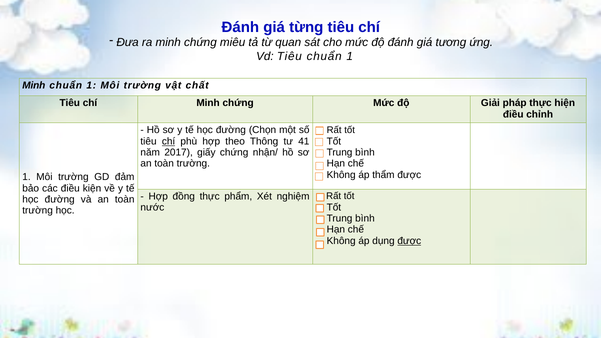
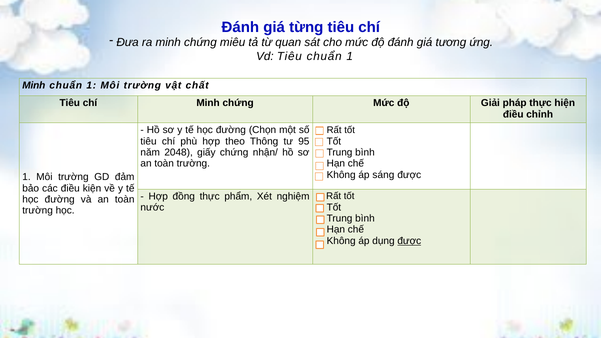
chí underline: present -> none (169, 141)
41: 41 -> 95 (304, 141)
2017: 2017 -> 2048 (179, 153)
thẩm: thẩm -> sáng (383, 175)
